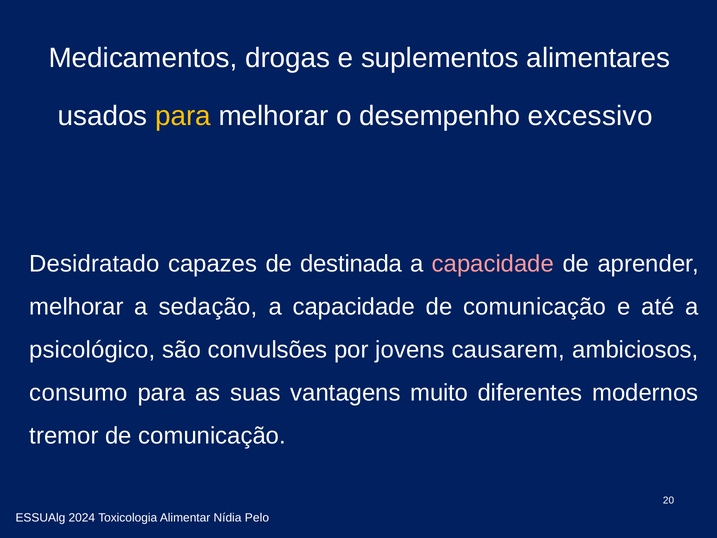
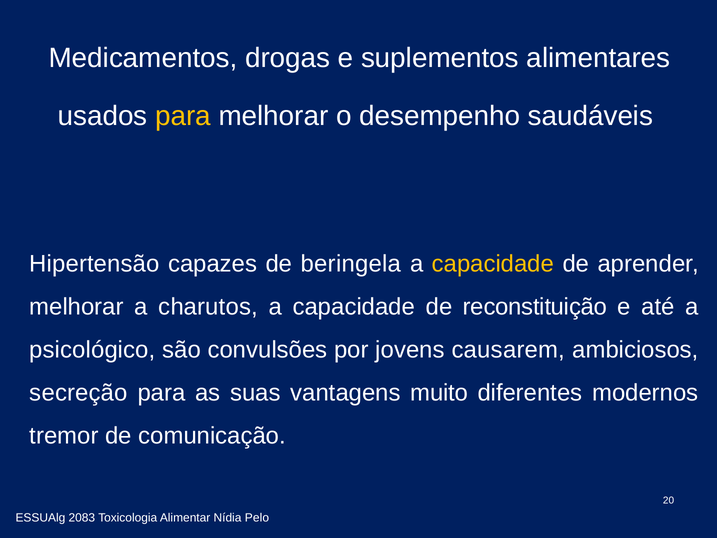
excessivo: excessivo -> saudáveis (590, 116)
Desidratado: Desidratado -> Hipertensão (94, 264)
destinada: destinada -> beringela (351, 264)
capacidade colour: pink -> yellow (493, 264)
sedação: sedação -> charutos (208, 307)
capacidade de comunicação: comunicação -> reconstituição (535, 307)
consumo: consumo -> secreção (78, 393)
2024: 2024 -> 2083 (82, 518)
